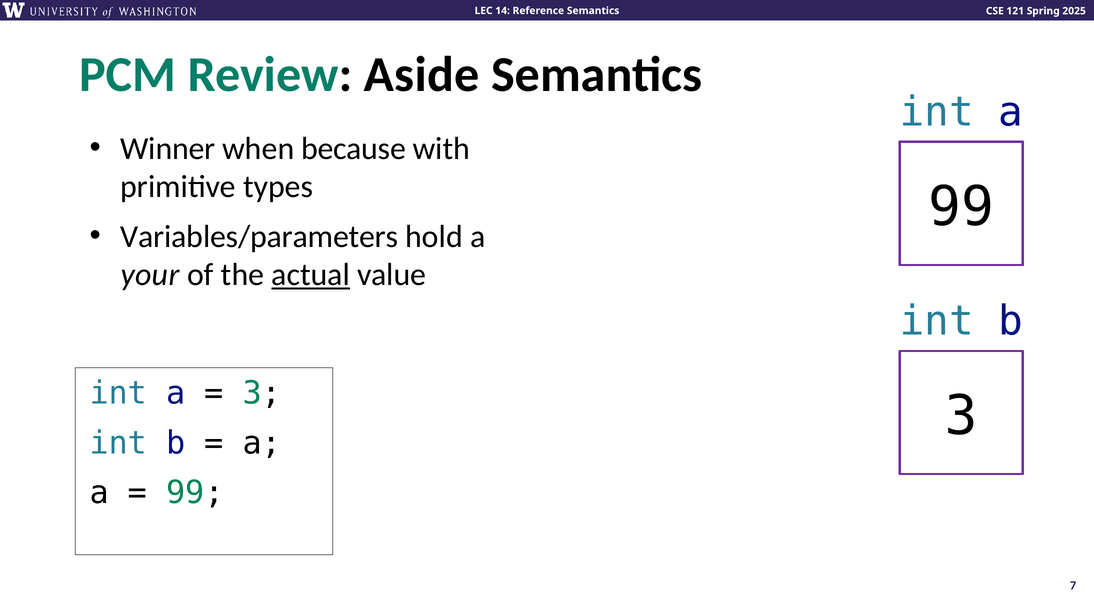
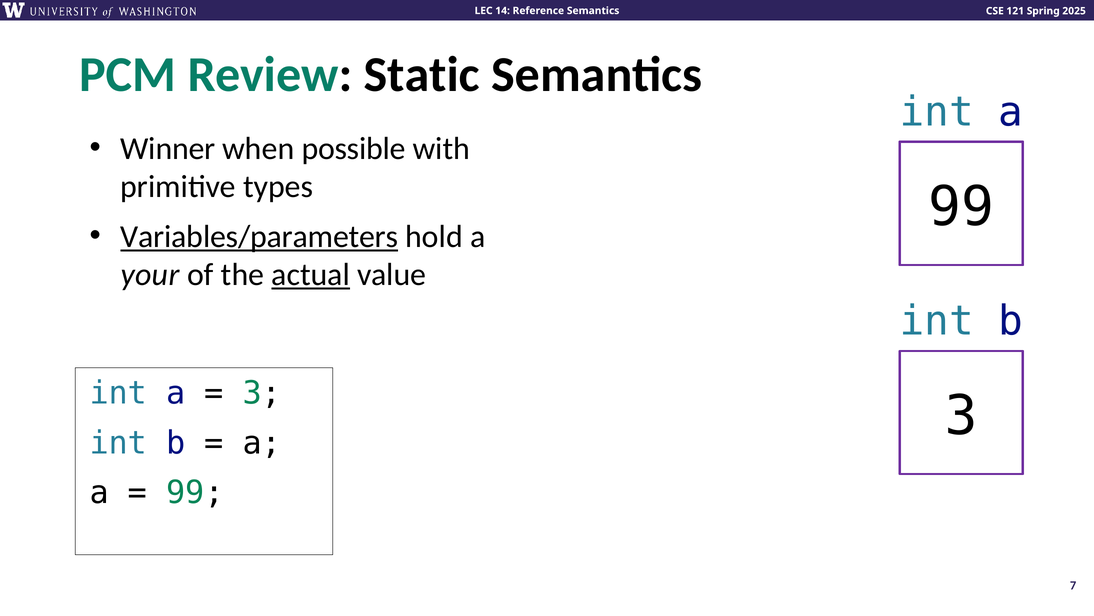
Aside: Aside -> Static (422, 75)
because: because -> possible (354, 148)
Variables/parameters underline: none -> present (259, 236)
